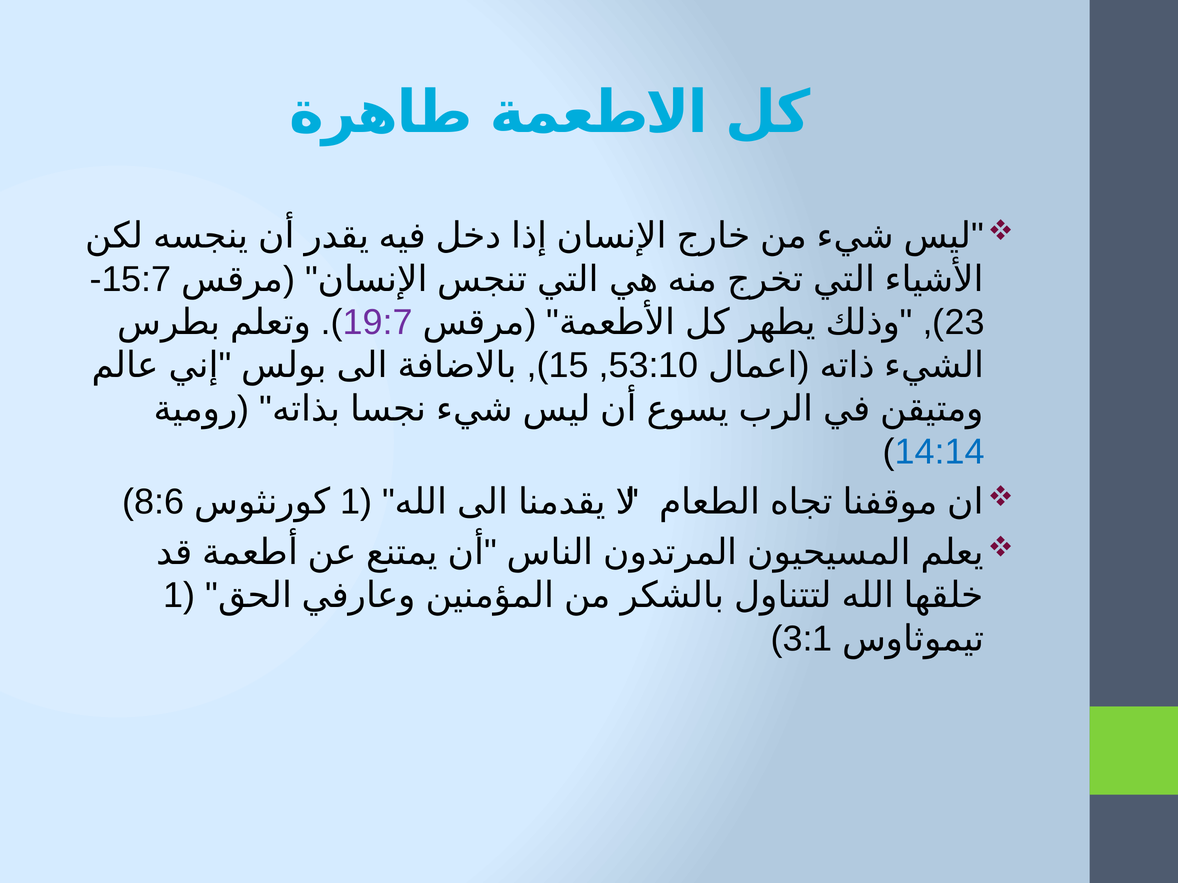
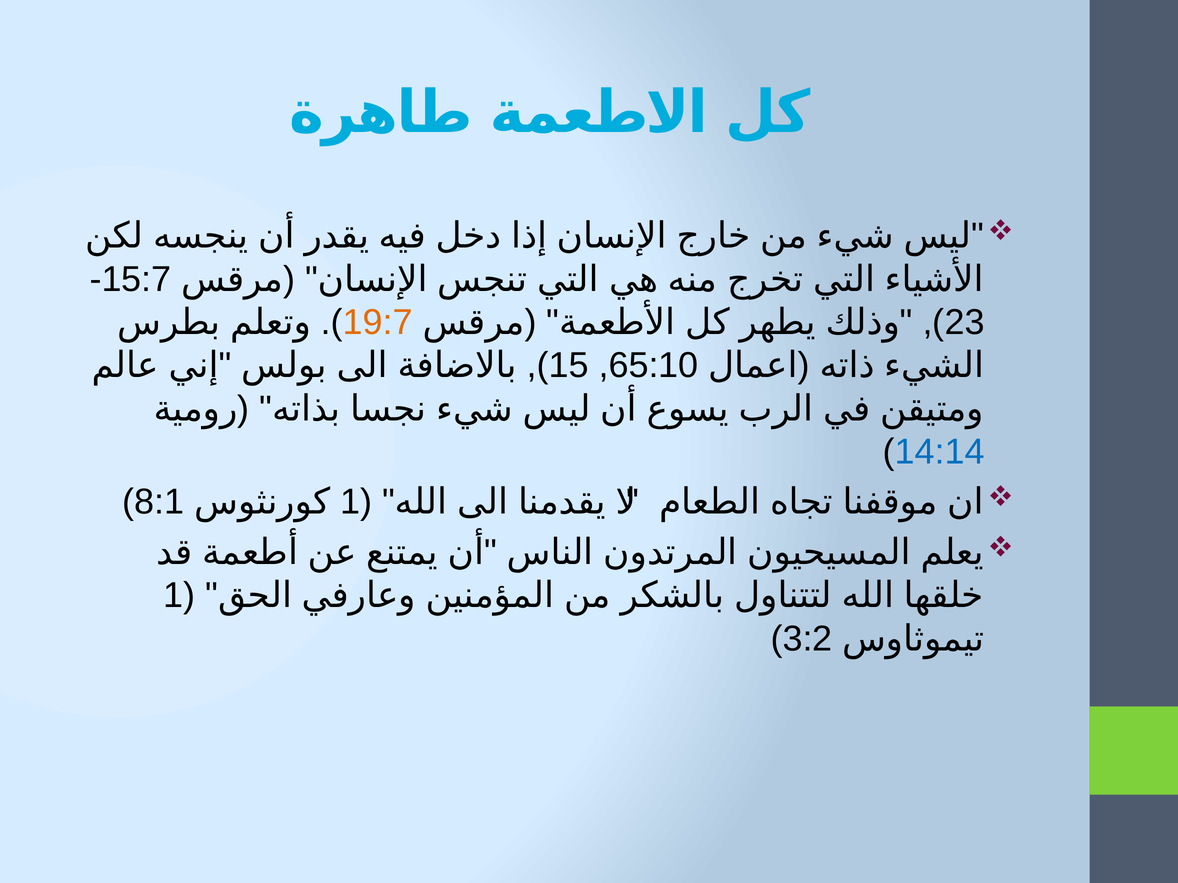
19:7 colour: purple -> orange (378, 323)
53:10: 53:10 -> 65:10 (654, 366)
8:6: 8:6 -> 8:1 (159, 502)
3:1: 3:1 -> 3:2 (808, 639)
